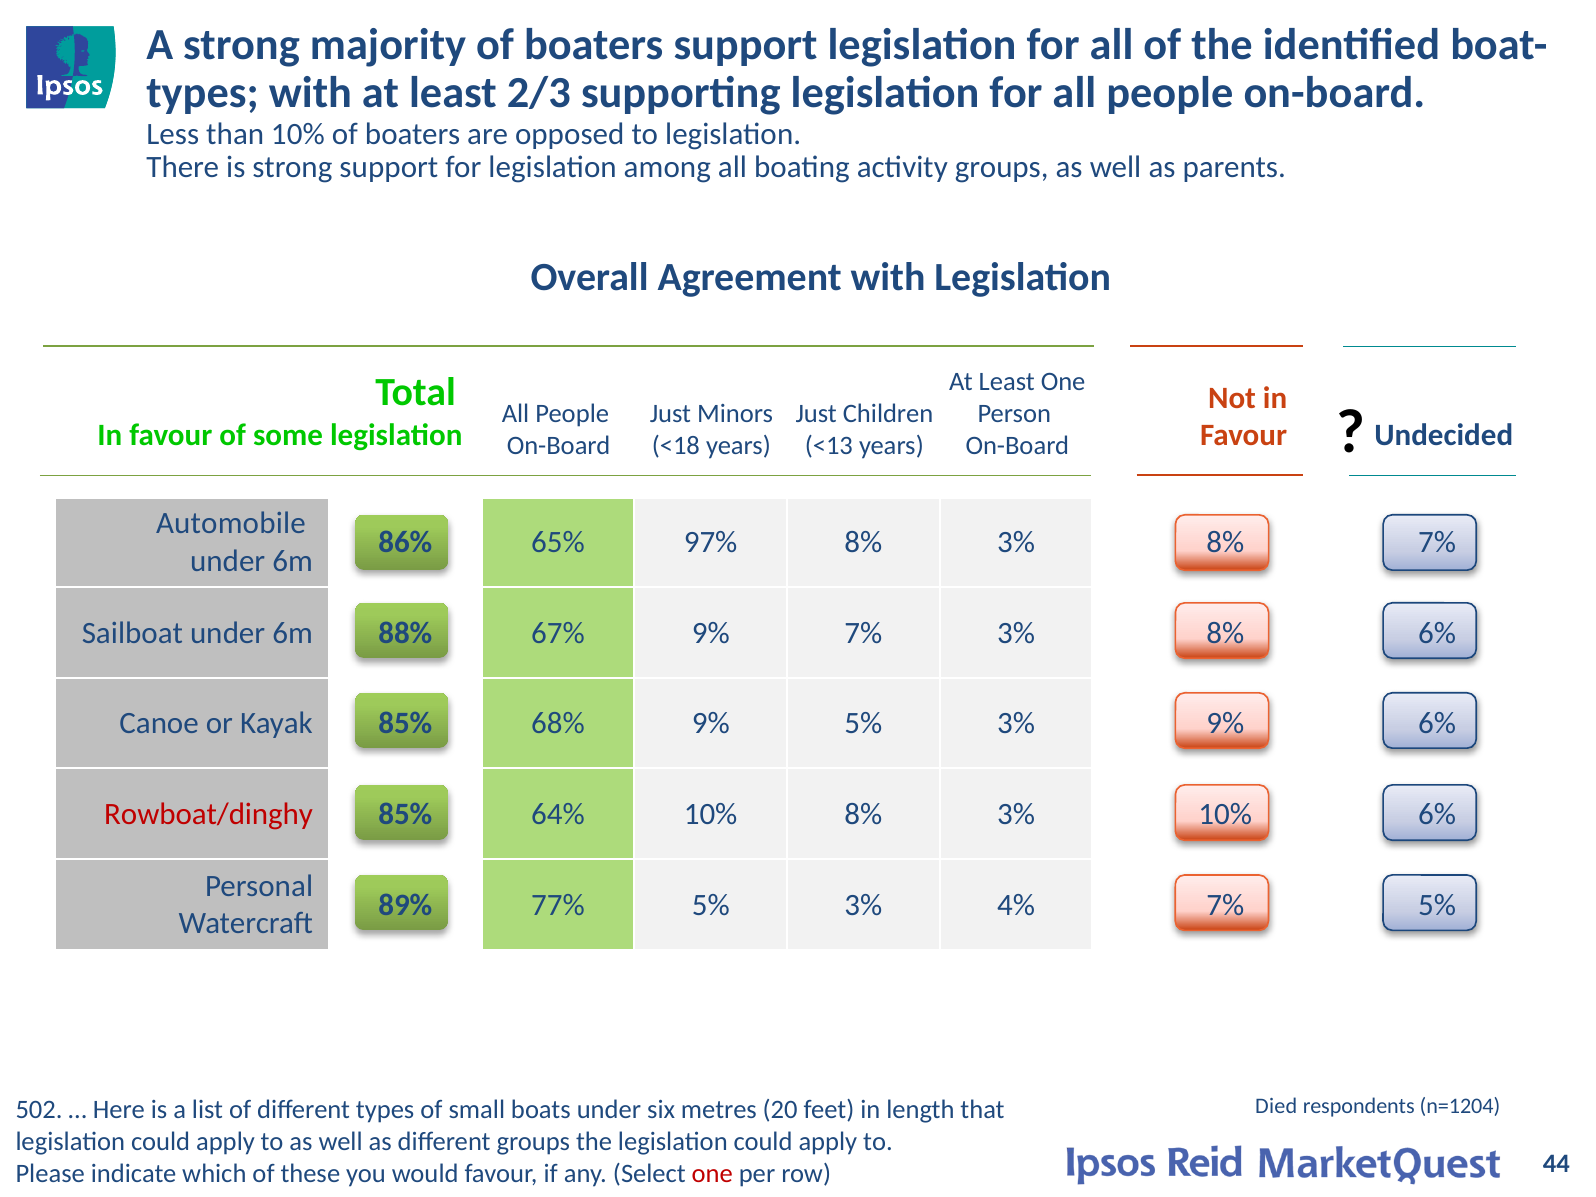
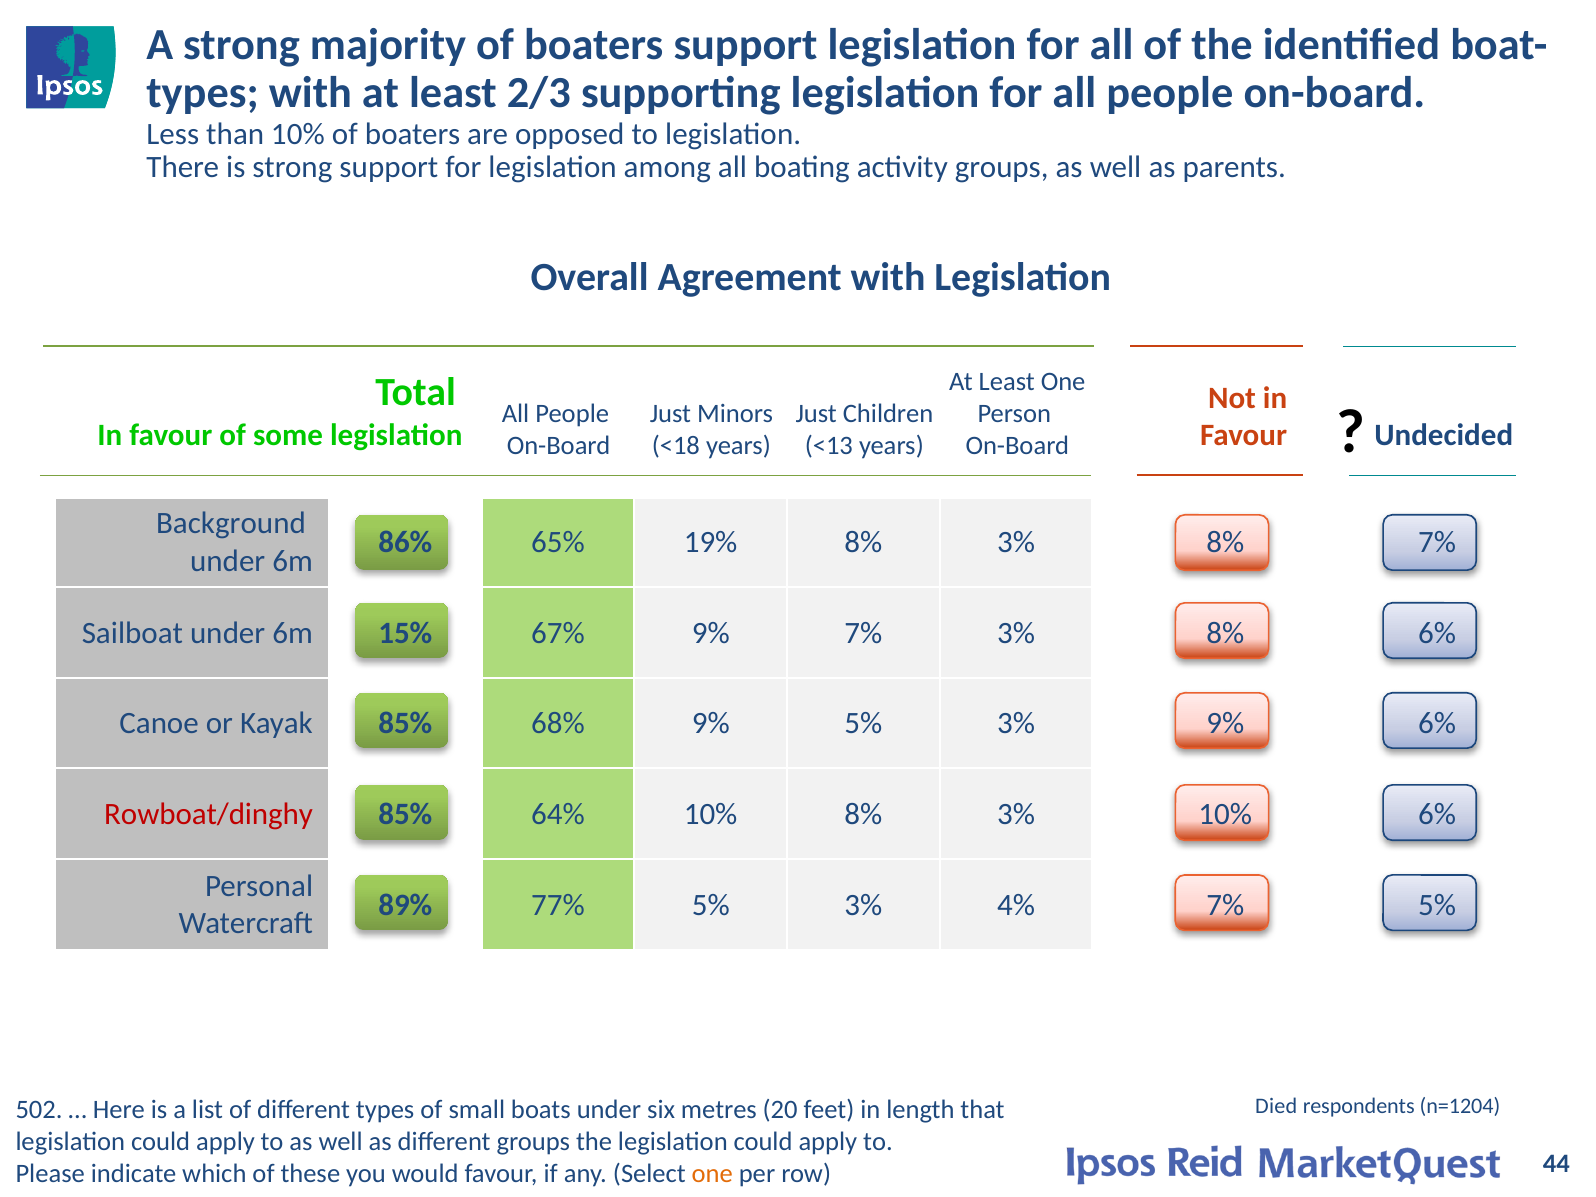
Automobile: Automobile -> Background (231, 523)
97%: 97% -> 19% (711, 542)
88%: 88% -> 15% (405, 633)
one colour: red -> orange (712, 1174)
